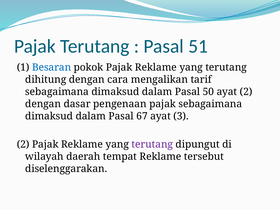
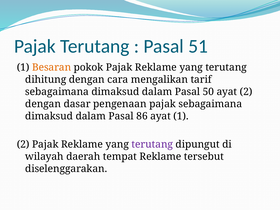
Besaran colour: blue -> orange (52, 67)
67: 67 -> 86 (142, 116)
ayat 3: 3 -> 1 (181, 116)
